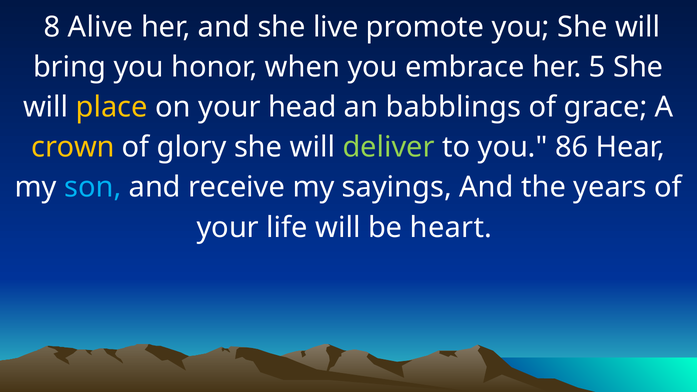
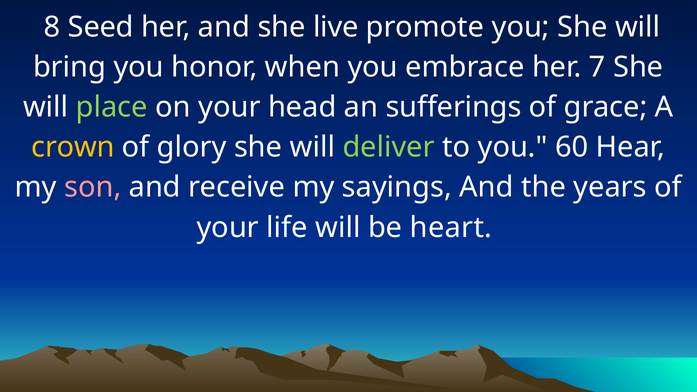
Alive: Alive -> Seed (101, 27)
5: 5 -> 7 (597, 67)
place colour: yellow -> light green (112, 107)
babblings: babblings -> sufferings (454, 107)
86: 86 -> 60 (572, 147)
son colour: light blue -> pink (93, 187)
